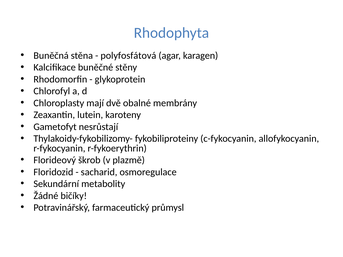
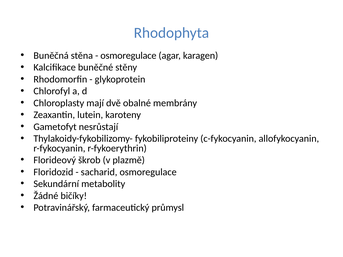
polyfosfátová: polyfosfátová -> osmoregulace (128, 56)
